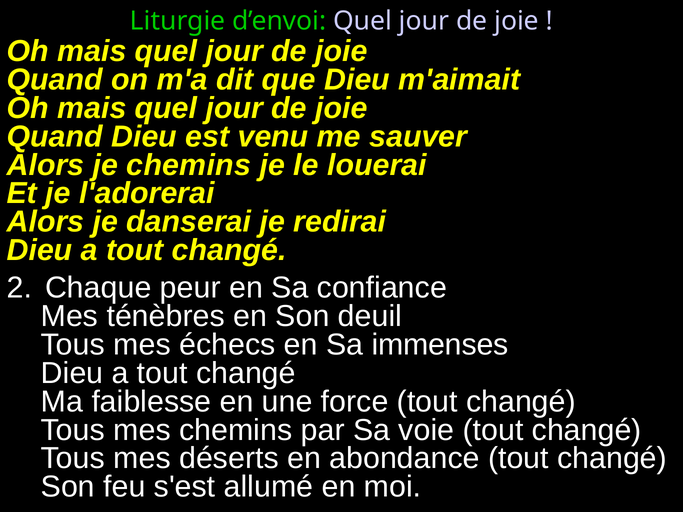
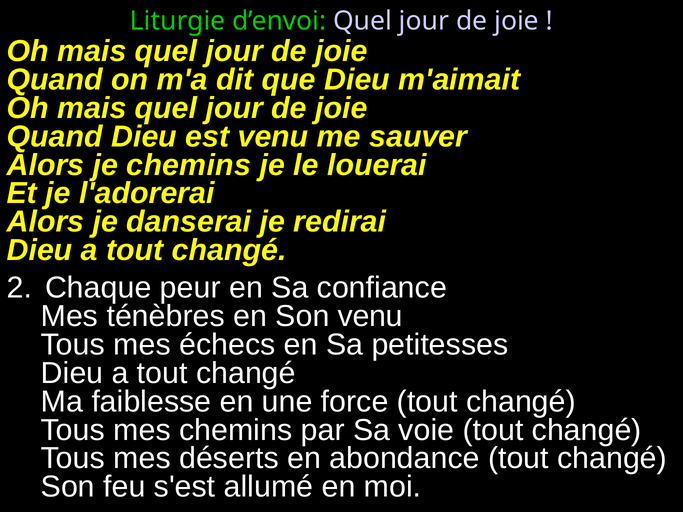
Son deuil: deuil -> venu (370, 316)
immenses: immenses -> petitesses (440, 345)
